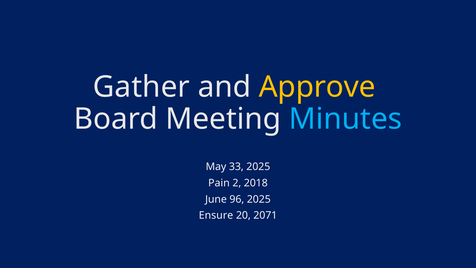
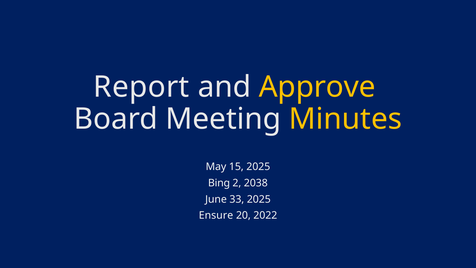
Gather: Gather -> Report (141, 87)
Minutes colour: light blue -> yellow (345, 119)
33: 33 -> 15 (236, 167)
Pain: Pain -> Bing (219, 183)
2018: 2018 -> 2038 (256, 183)
96: 96 -> 33 (237, 199)
2071: 2071 -> 2022 (265, 215)
